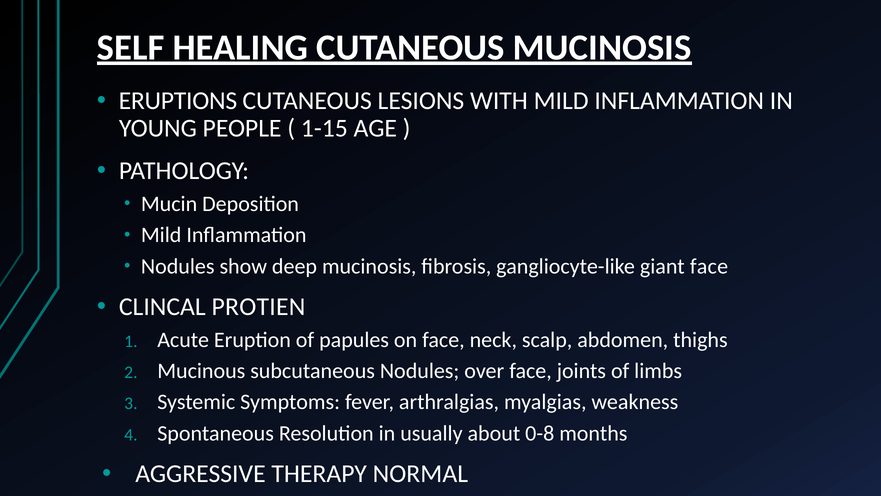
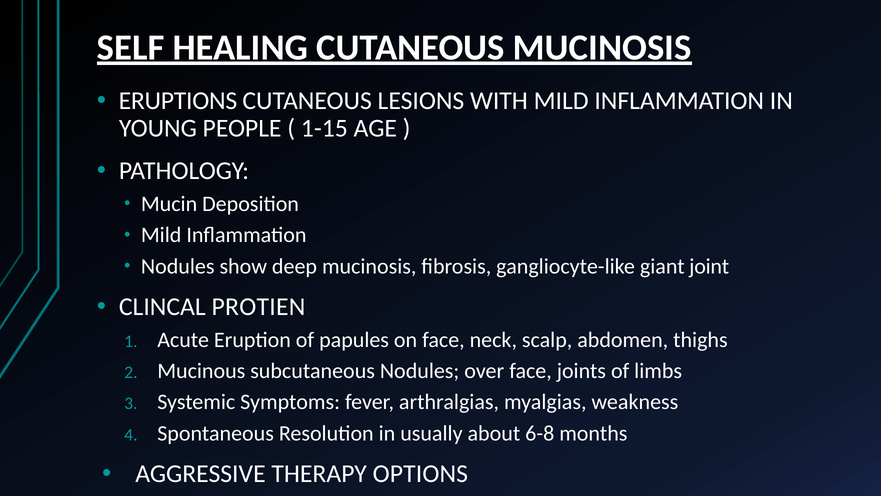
giant face: face -> joint (709, 266)
0-8: 0-8 -> 6-8 (540, 433)
NORMAL: NORMAL -> OPTIONS (420, 473)
